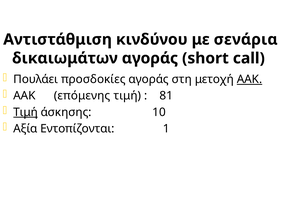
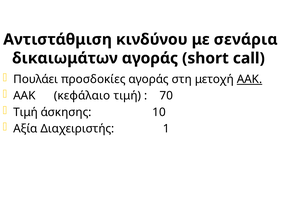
επόμενης: επόμενης -> κεφάλαιο (82, 96)
81: 81 -> 70 (166, 96)
Τιμή underline: present -> none (26, 112)
Εντοπίζονται: Εντοπίζονται -> Διαχειριστής (77, 128)
